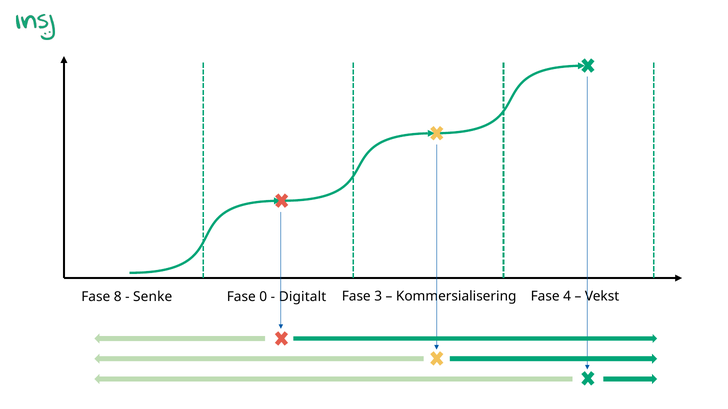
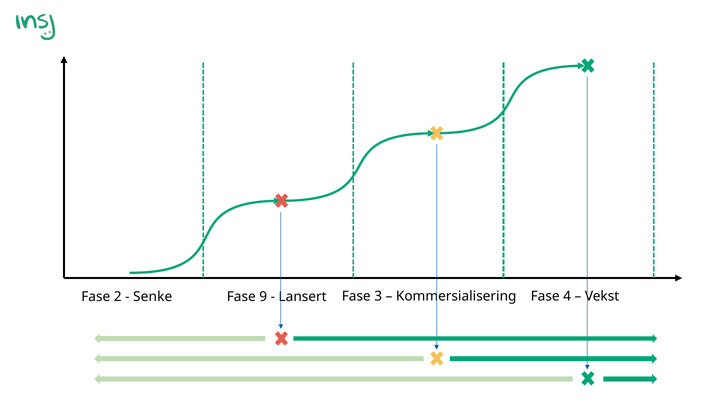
8: 8 -> 2 (118, 297)
0: 0 -> 9 (263, 297)
Digitalt: Digitalt -> Lansert (303, 297)
